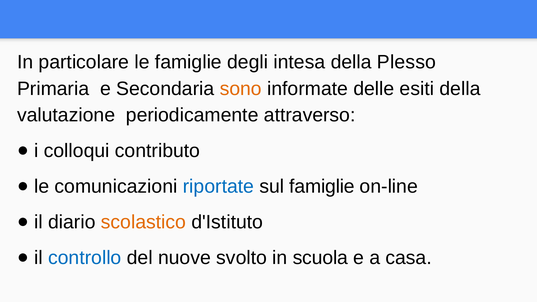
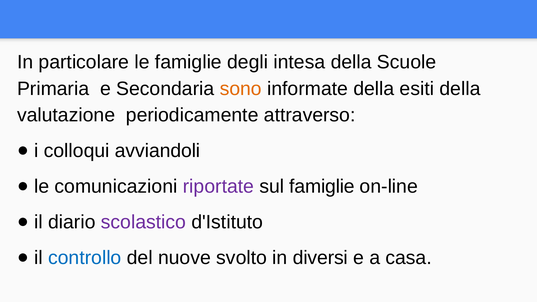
Plesso: Plesso -> Scuole (407, 62)
informate delle: delle -> della (374, 89)
contributo: contributo -> avviandoli (158, 151)
riportate colour: blue -> purple (218, 187)
scolastico colour: orange -> purple (143, 222)
scuola: scuola -> diversi (320, 258)
